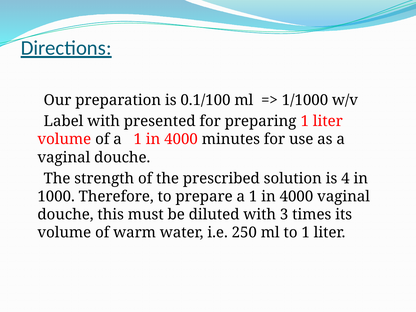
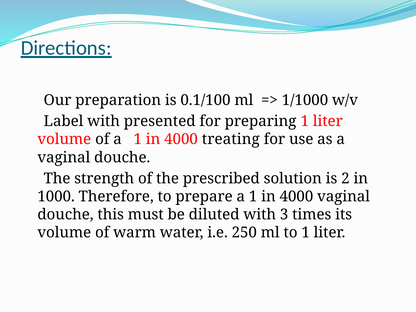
minutes: minutes -> treating (231, 139)
4: 4 -> 2 (345, 178)
